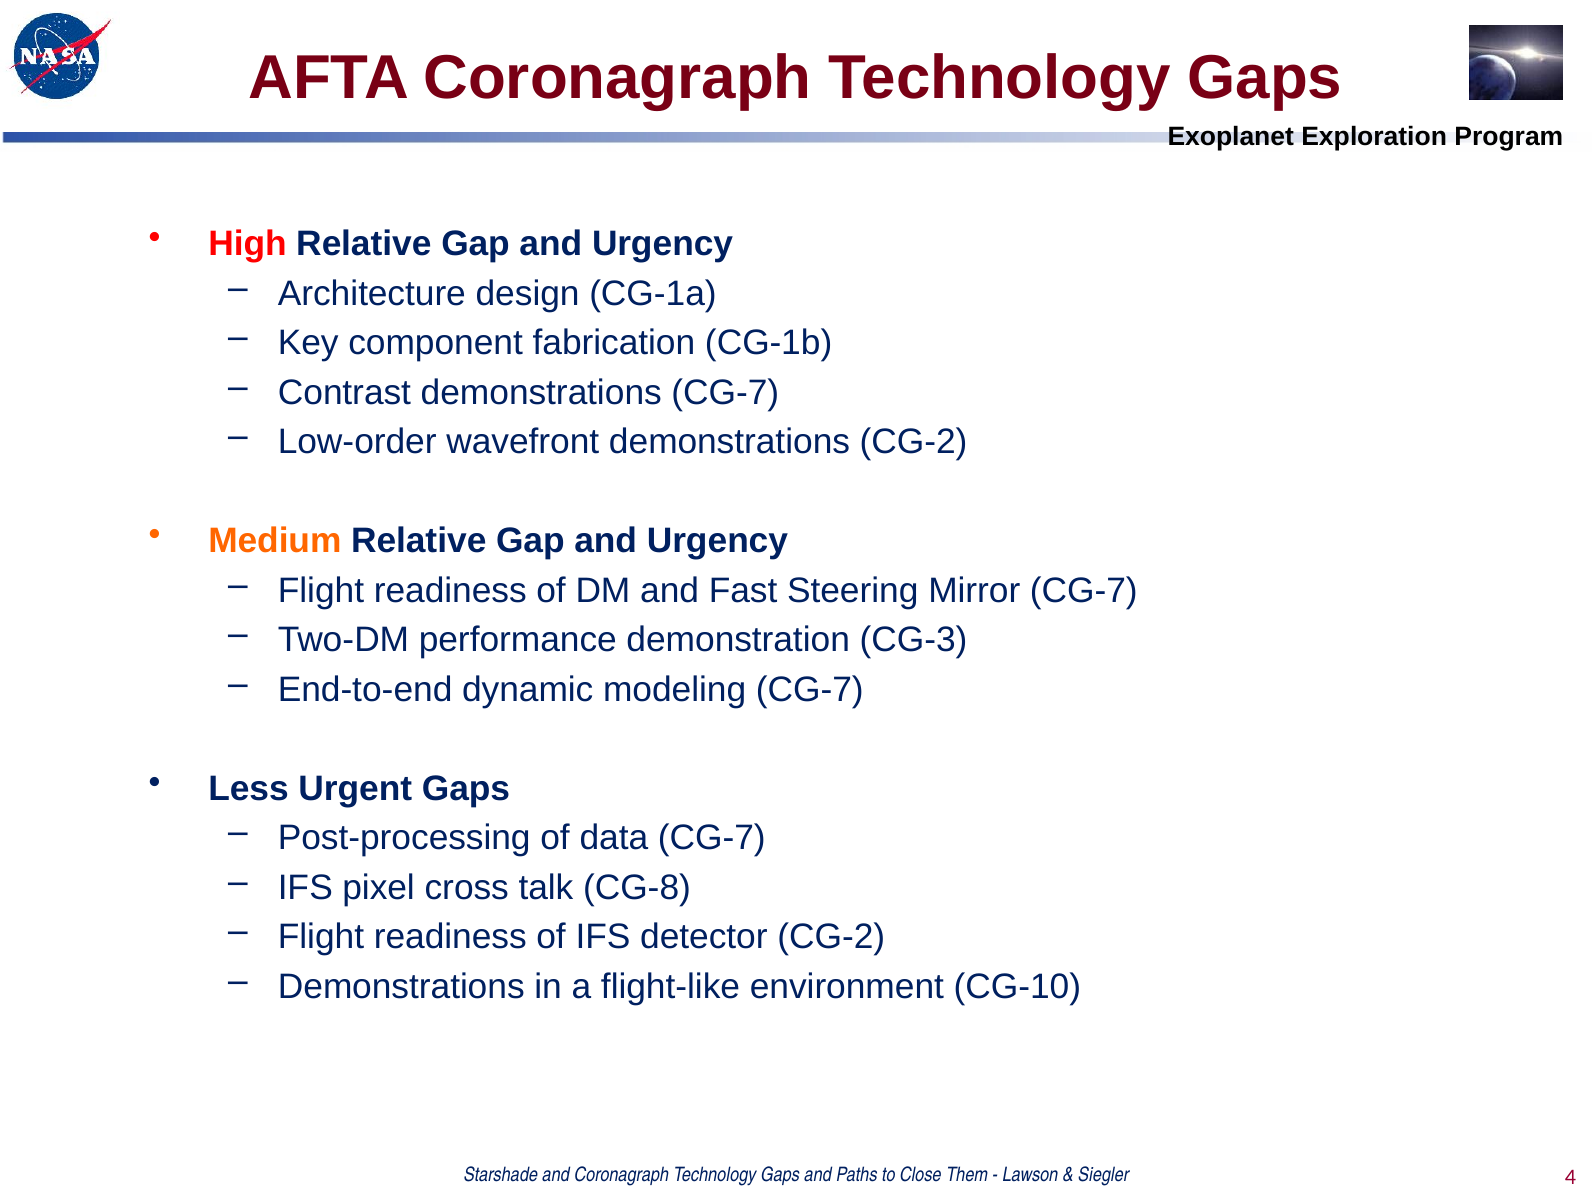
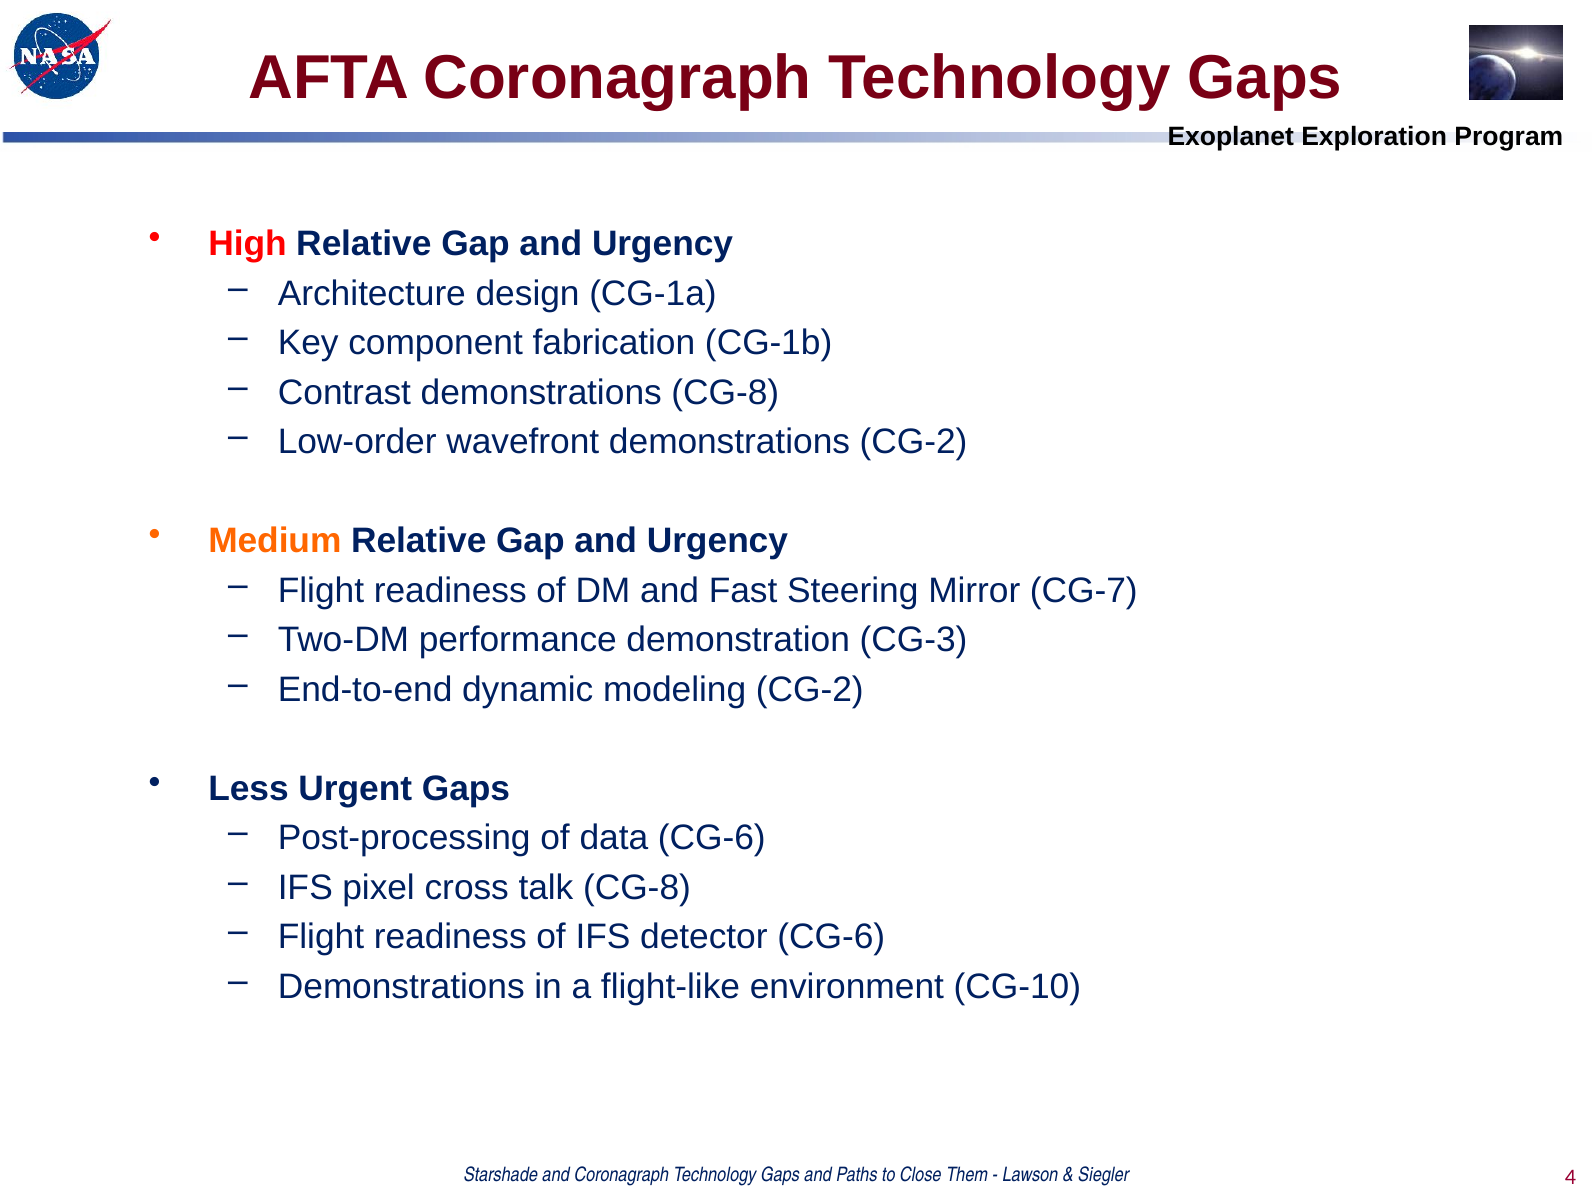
demonstrations CG-7: CG-7 -> CG-8 (725, 392)
modeling CG-7: CG-7 -> CG-2 (810, 690)
data CG-7: CG-7 -> CG-6 (712, 838)
detector CG-2: CG-2 -> CG-6 (831, 937)
